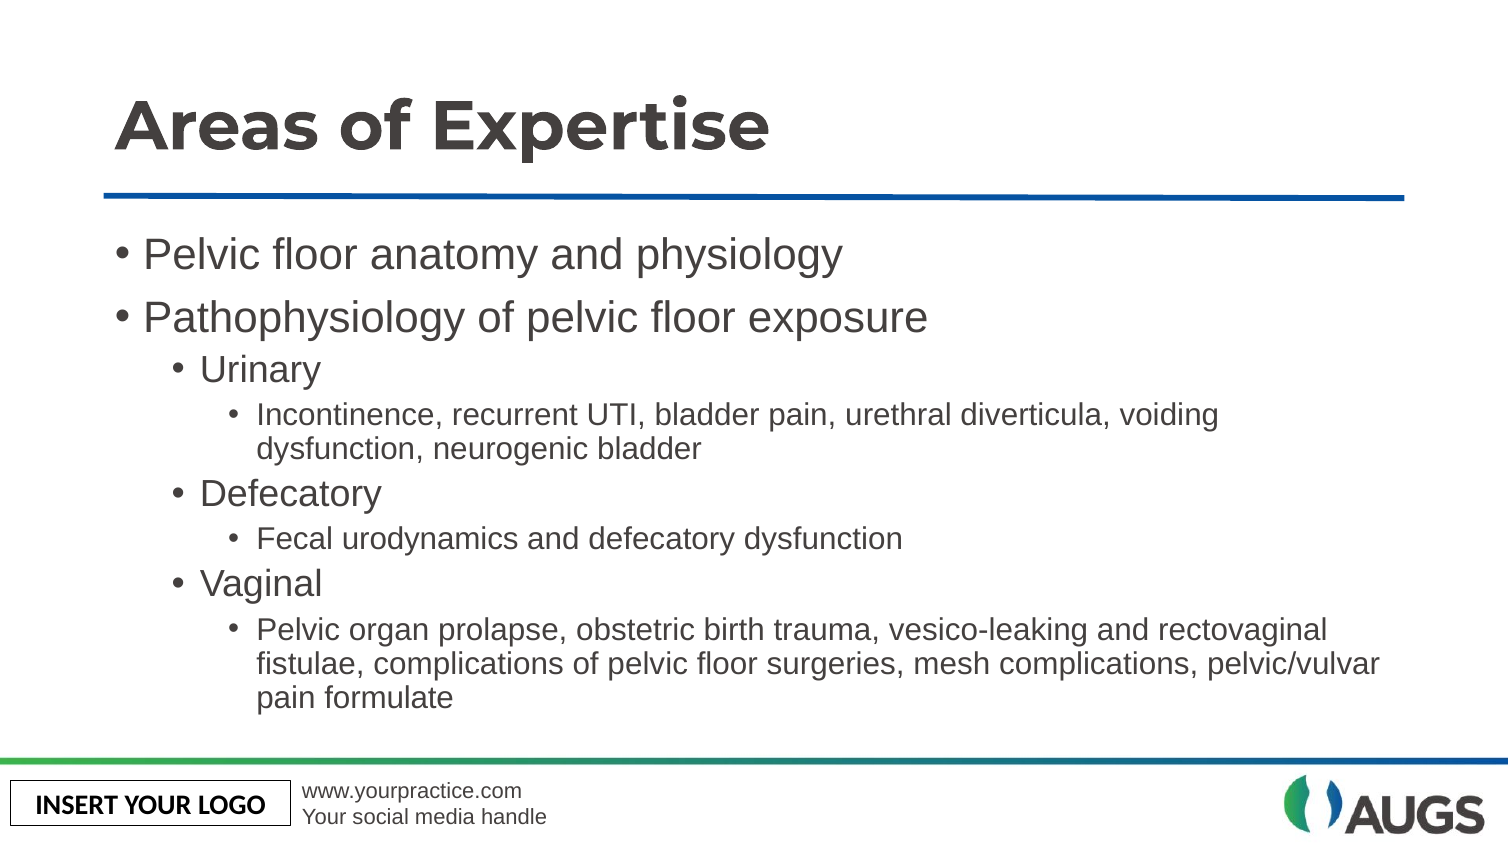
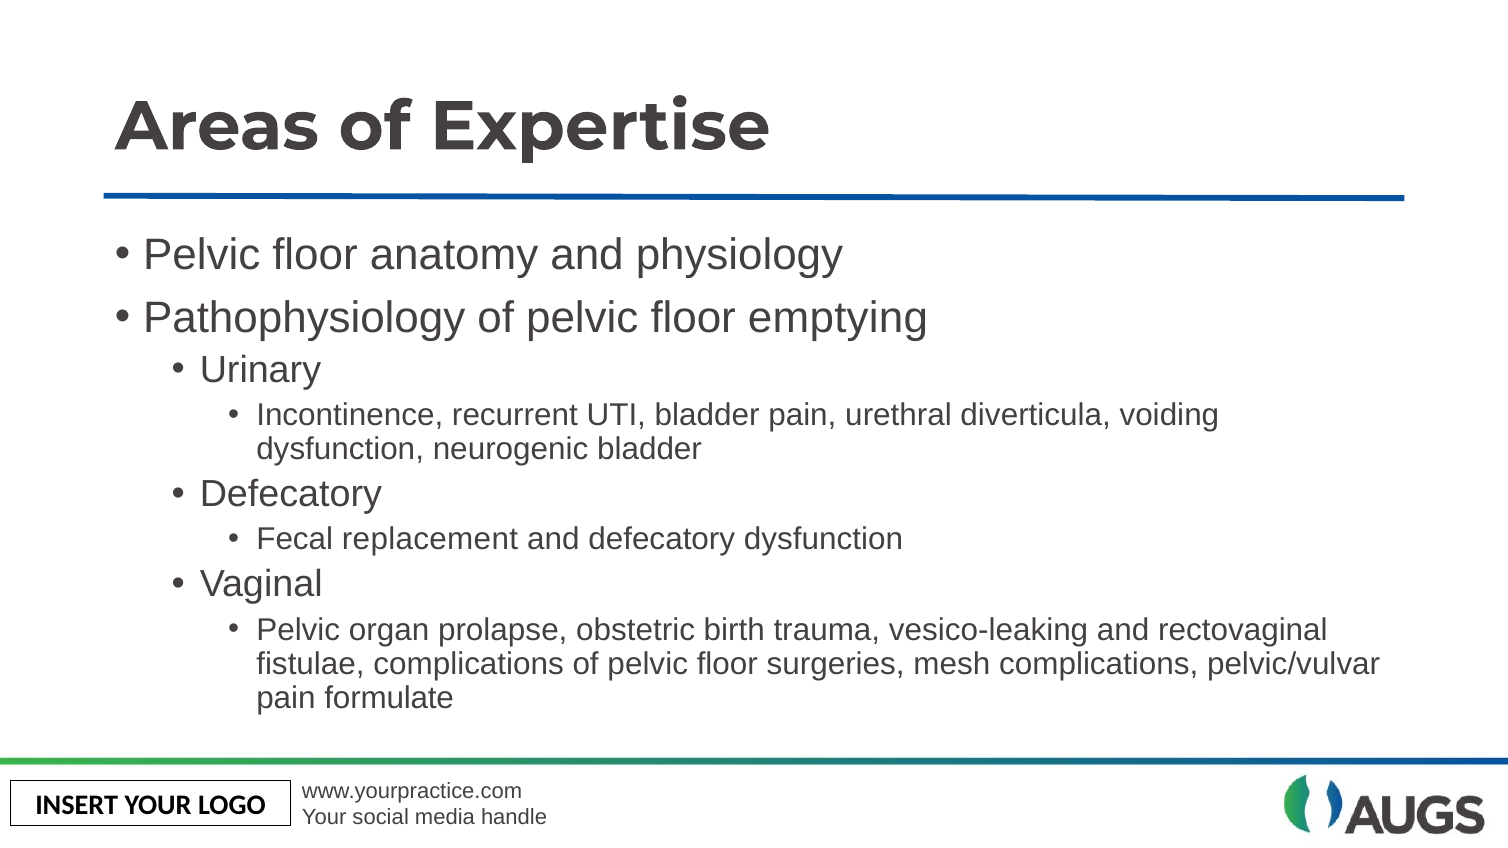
exposure: exposure -> emptying (838, 318)
urodynamics: urodynamics -> replacement (430, 540)
